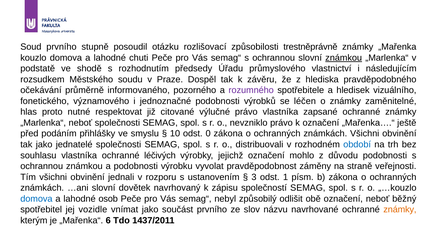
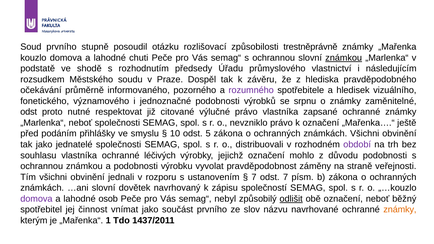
léčen: léčen -> srpnu (305, 101)
hlas: hlas -> odst (29, 112)
0: 0 -> 5 (208, 134)
období colour: blue -> purple (357, 145)
3: 3 -> 7 (254, 177)
odst 1: 1 -> 7 (286, 177)
domova colour: blue -> purple (36, 199)
odlišit underline: none -> present (291, 199)
vozidle: vozidle -> činnost (93, 210)
6: 6 -> 1 (108, 221)
